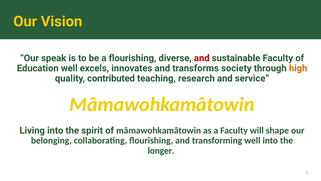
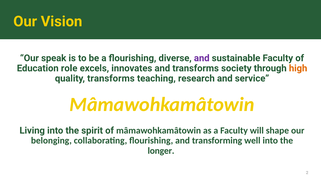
and colour: red -> purple (202, 58)
Education well: well -> role (69, 68)
quality contributed: contributed -> transforms (111, 78)
